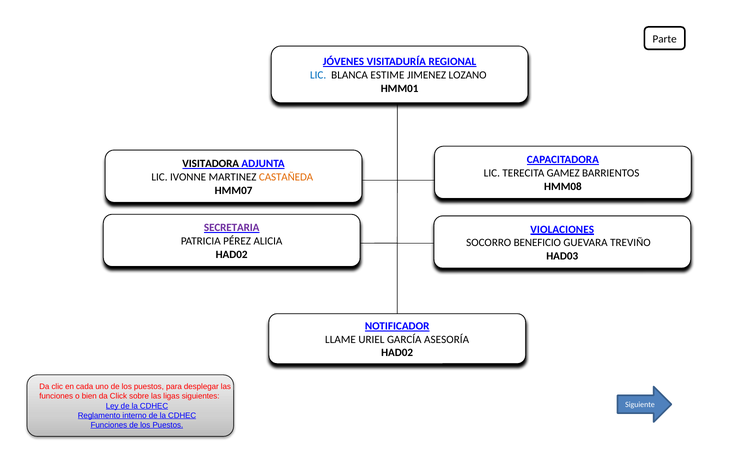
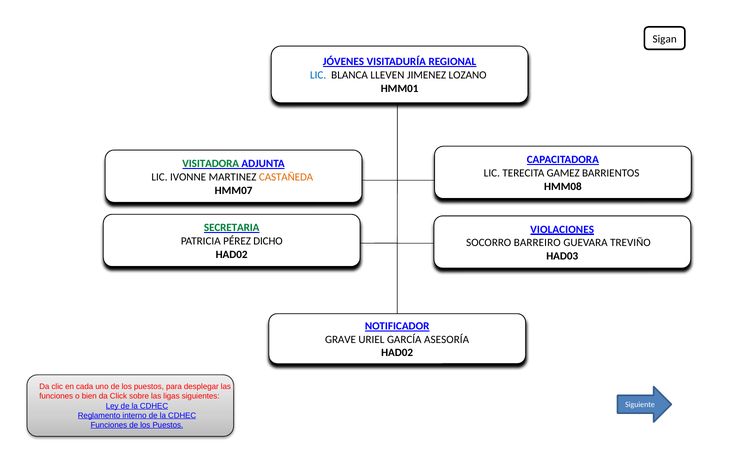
Parte: Parte -> Sigan (665, 39)
ESTIME: ESTIME -> LLEVEN (387, 75)
VISITADORA colour: black -> green (211, 164)
SECRETARIA colour: purple -> green (232, 228)
ALICIA: ALICIA -> DICHO (268, 241)
BENEFICIO: BENEFICIO -> BARREIRO (537, 243)
LLAME: LLAME -> GRAVE (341, 340)
